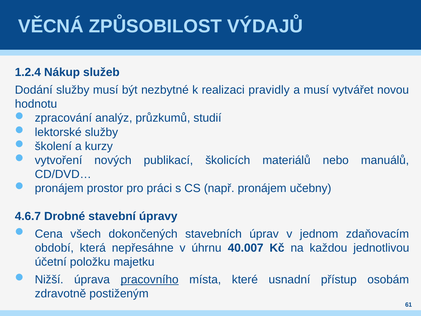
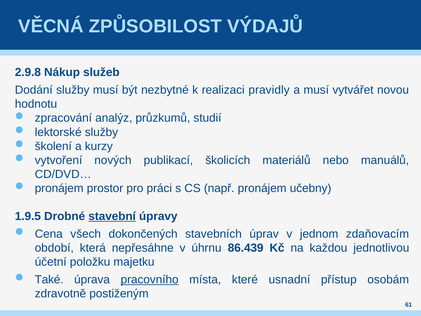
1.2.4: 1.2.4 -> 2.9.8 (28, 72)
4.6.7: 4.6.7 -> 1.9.5 (28, 216)
stavební underline: none -> present (112, 216)
40.007: 40.007 -> 86.439 (246, 248)
Nižší: Nižší -> Také (49, 279)
